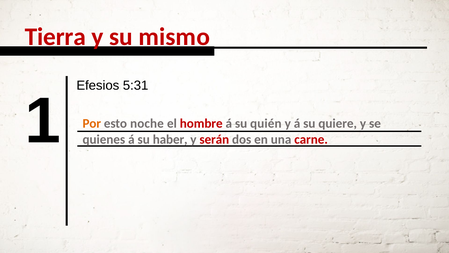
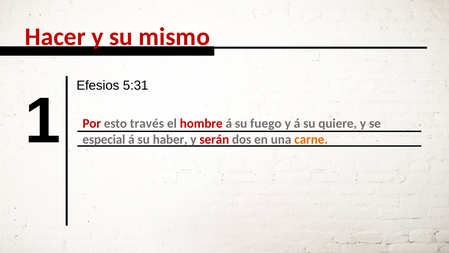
Tierra: Tierra -> Hacer (55, 37)
Por colour: orange -> red (92, 123)
noche: noche -> través (147, 123)
quién: quién -> fuego (266, 123)
quienes: quienes -> especial (104, 139)
carne colour: red -> orange (311, 139)
